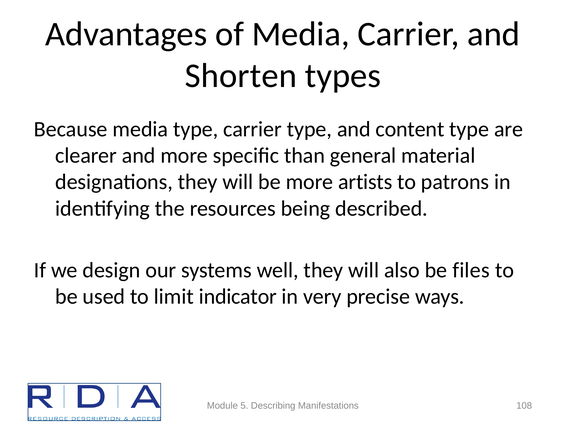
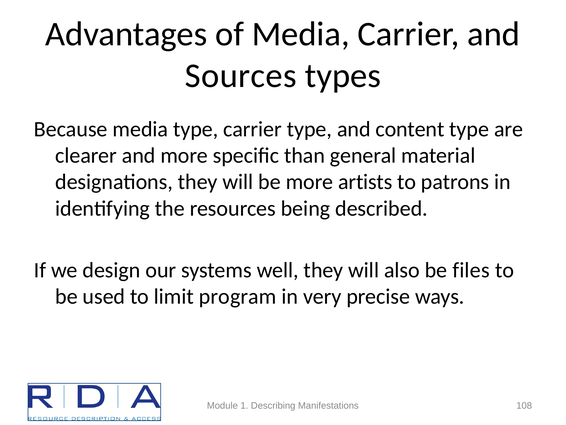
Shorten: Shorten -> Sources (241, 76)
indicator: indicator -> program (238, 296)
5: 5 -> 1 (244, 405)
